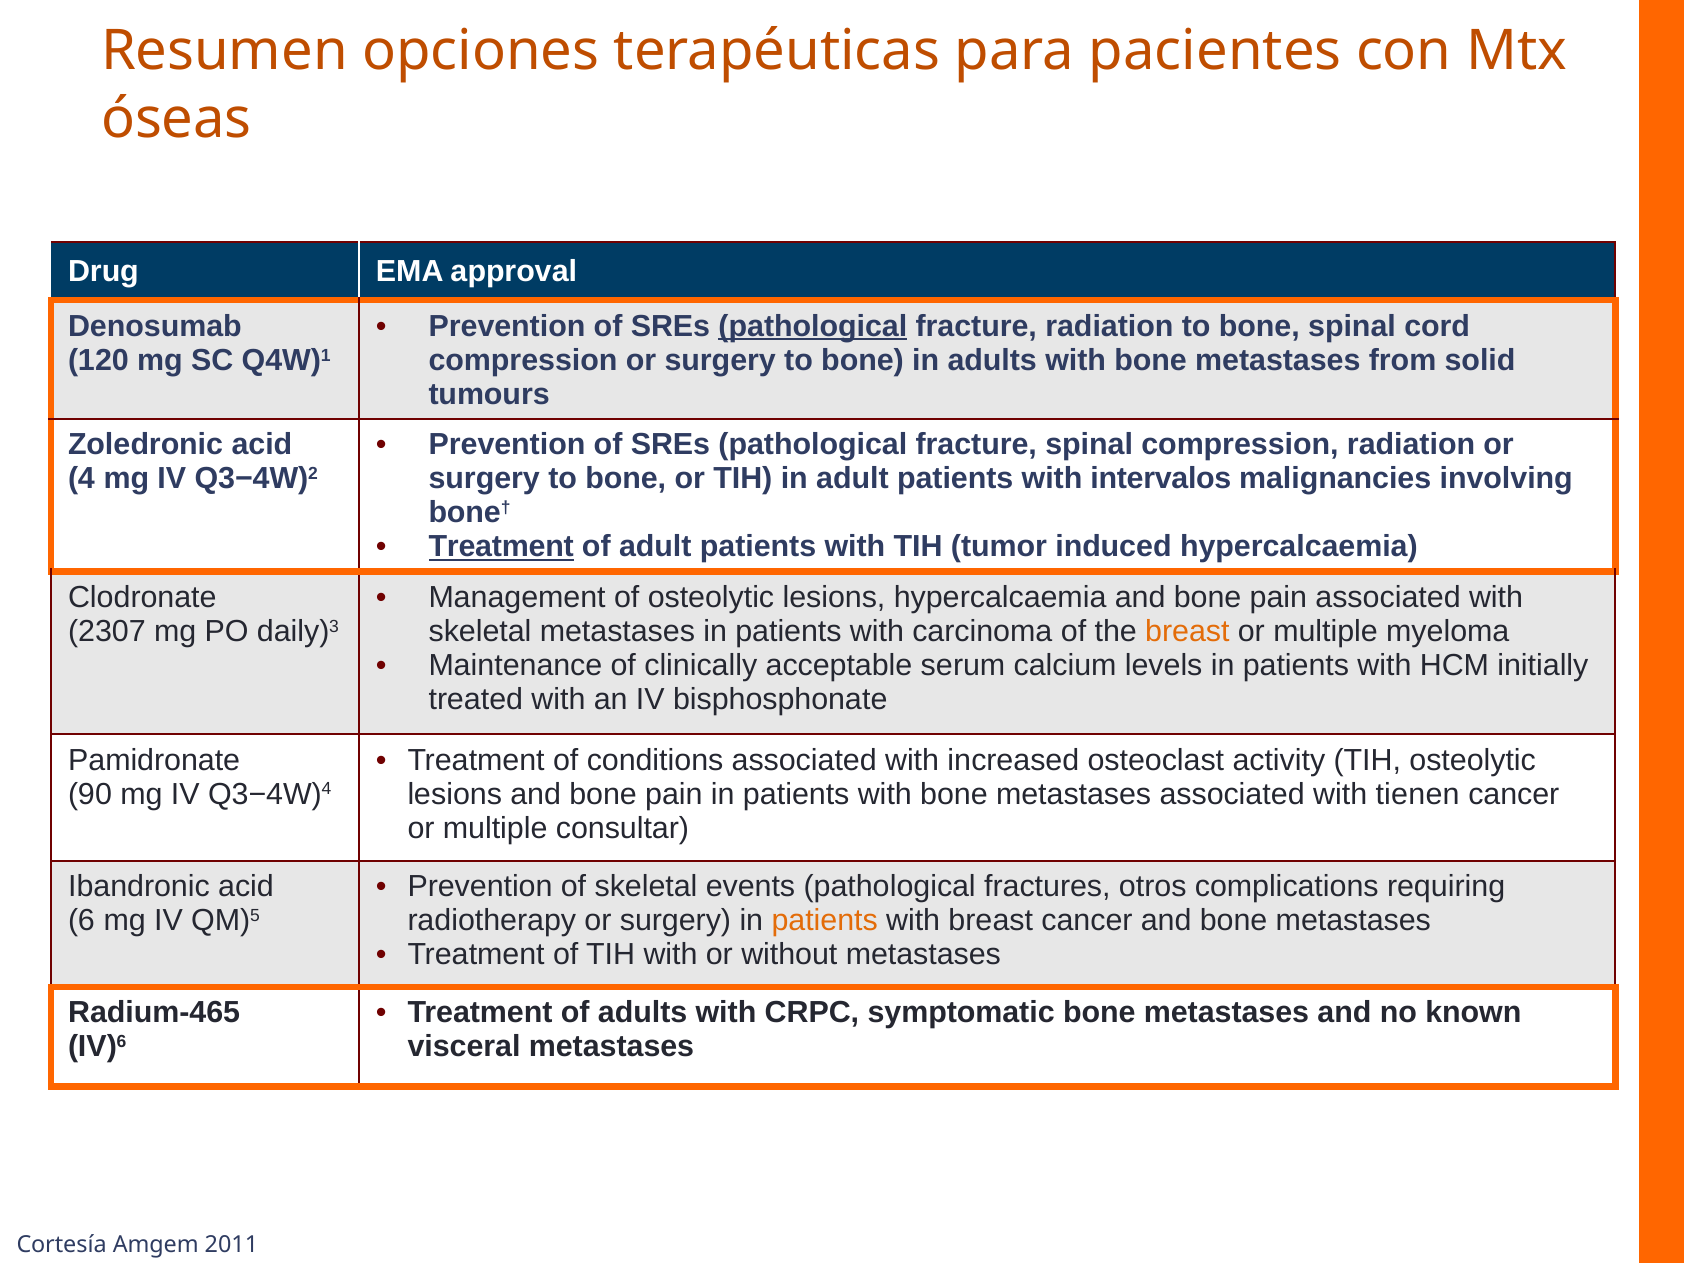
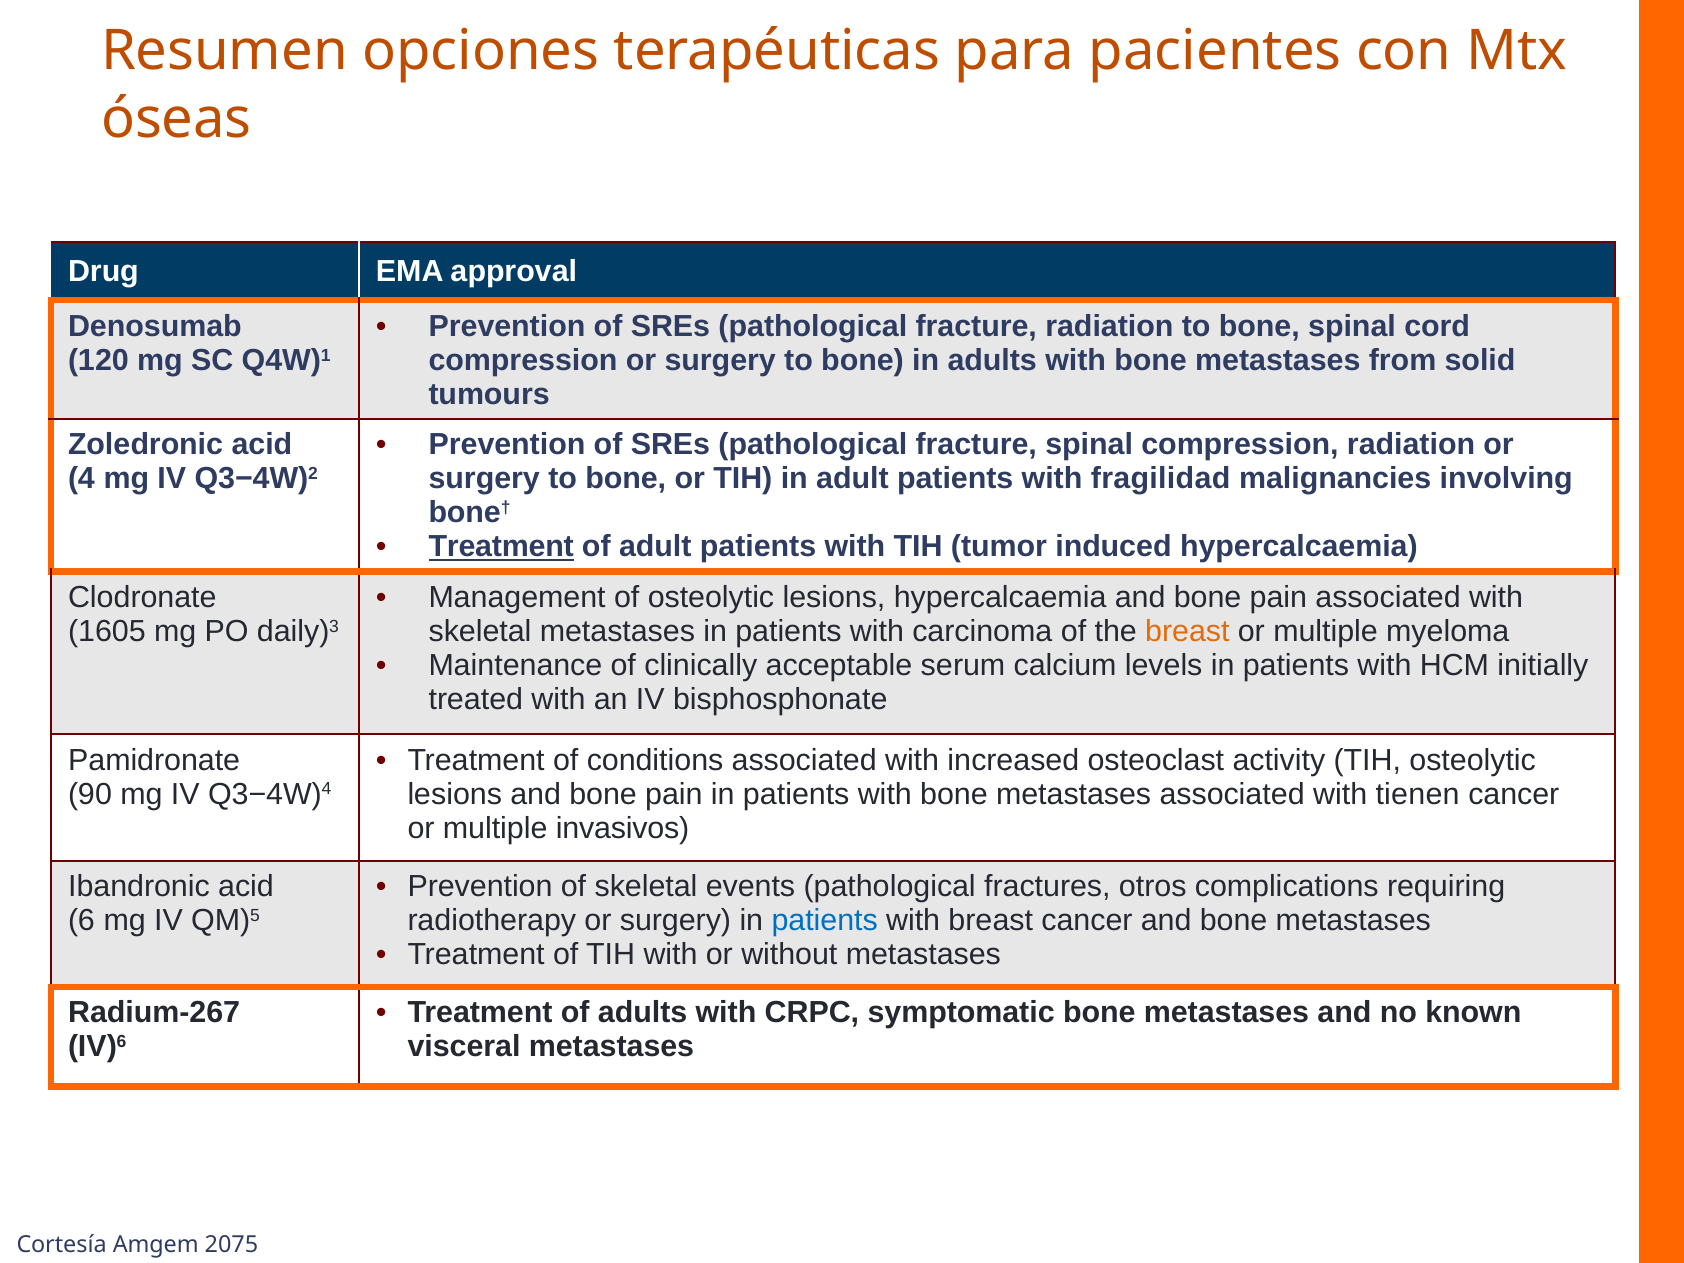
pathological underline: present -> none (813, 326)
intervalos: intervalos -> fragilidad (1161, 479)
2307: 2307 -> 1605 (107, 631)
consultar: consultar -> invasivos (623, 828)
patients colour: orange -> blue (825, 920)
Radium-465: Radium-465 -> Radium-267 (154, 1013)
2011: 2011 -> 2075 (231, 1245)
